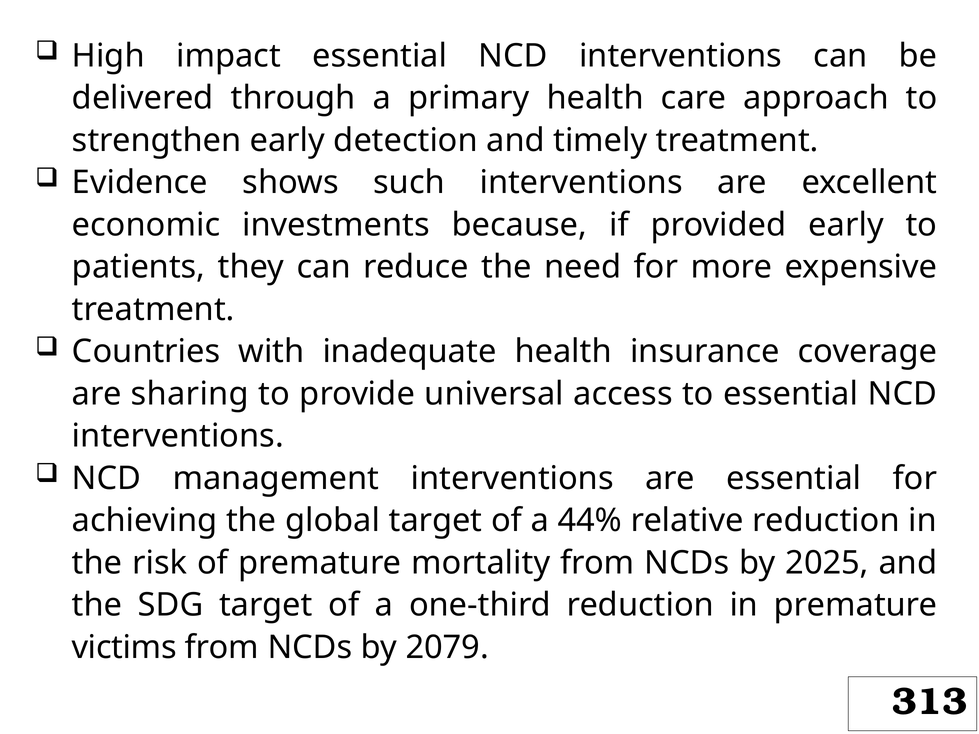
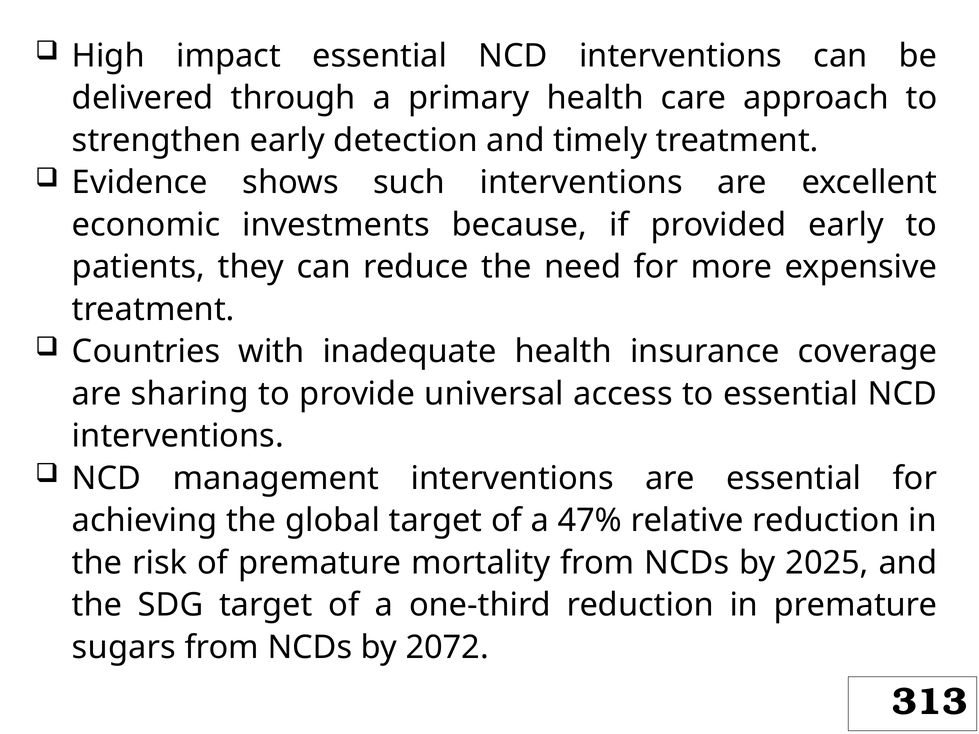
44%: 44% -> 47% (590, 521)
victims: victims -> sugars (124, 648)
2079: 2079 -> 2072 (447, 648)
